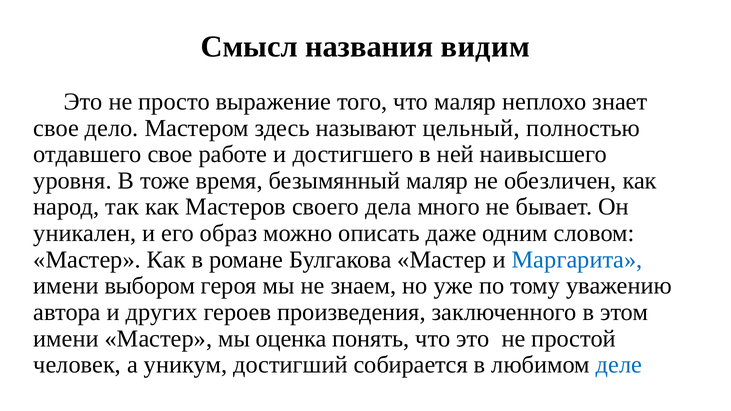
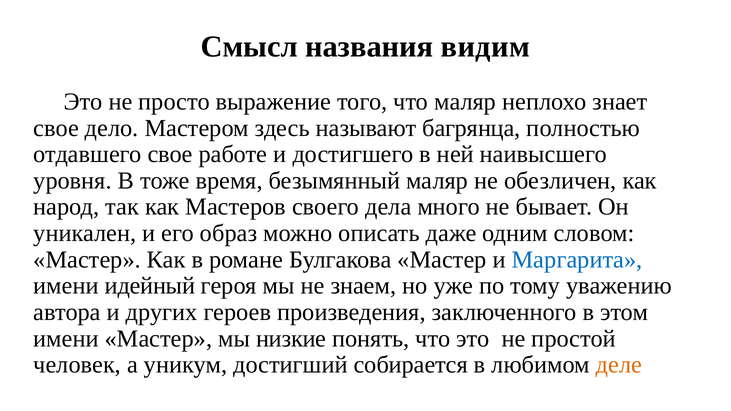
цельный: цельный -> багрянца (471, 128)
выбором: выбором -> идейный (150, 286)
оценка: оценка -> низкие (291, 339)
деле colour: blue -> orange (619, 365)
